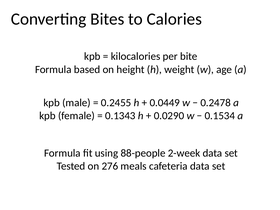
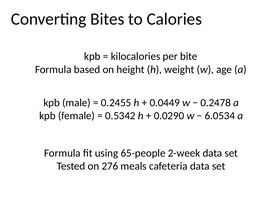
0.1343: 0.1343 -> 0.5342 (120, 116)
0.1534: 0.1534 -> 6.0534 (220, 116)
88-people: 88-people -> 65-people (143, 153)
